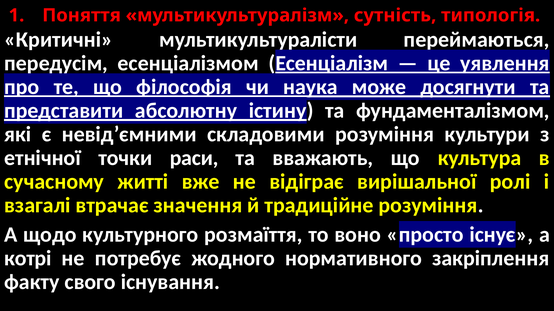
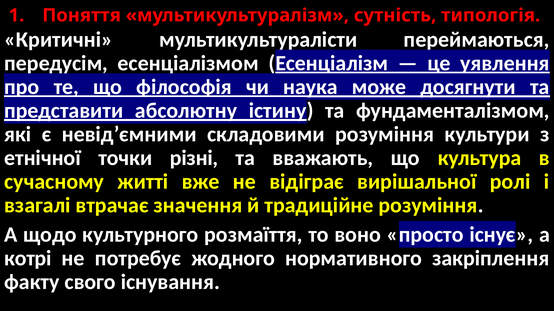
раси: раси -> різні (194, 158)
